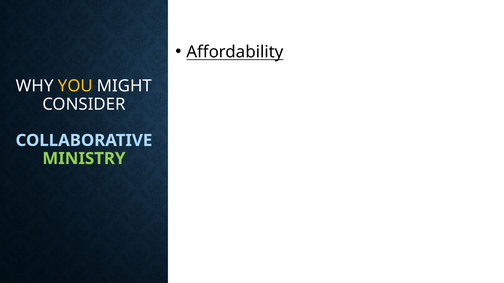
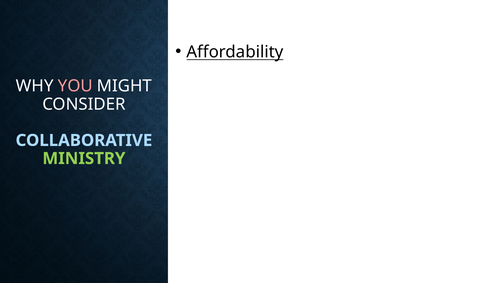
YOU colour: yellow -> pink (75, 86)
